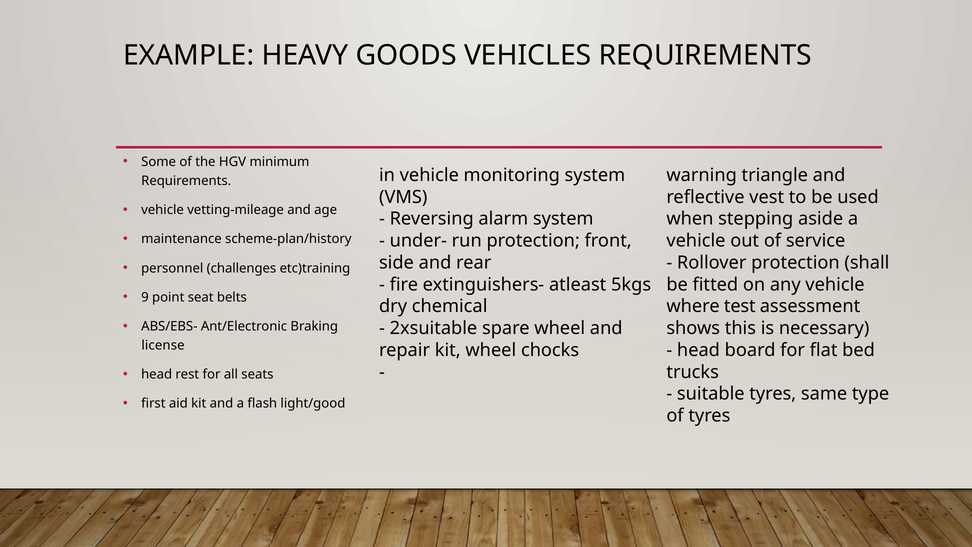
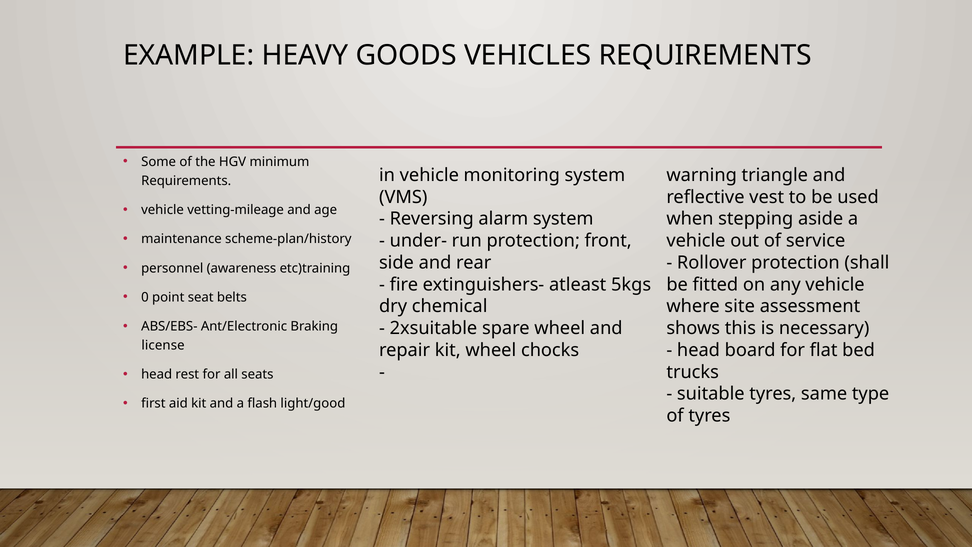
challenges: challenges -> awareness (242, 268)
9: 9 -> 0 (145, 297)
test: test -> site (740, 306)
